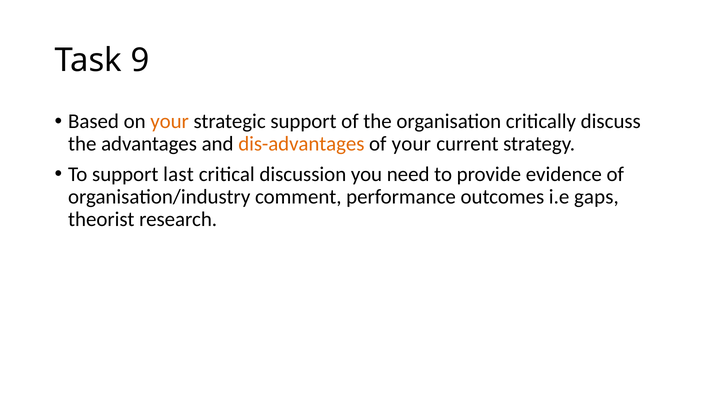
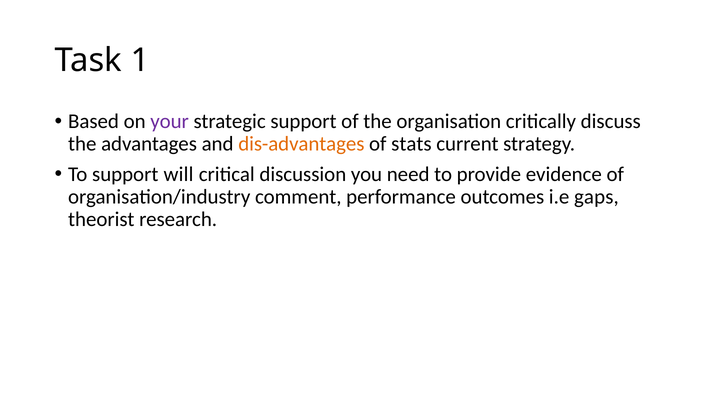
9: 9 -> 1 (140, 60)
your colour: orange -> purple (170, 121)
of your: your -> stats (411, 144)
last: last -> will (178, 174)
